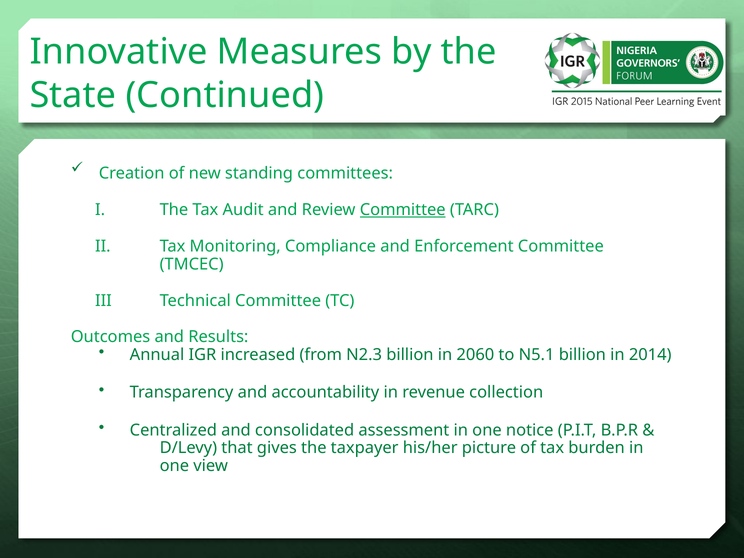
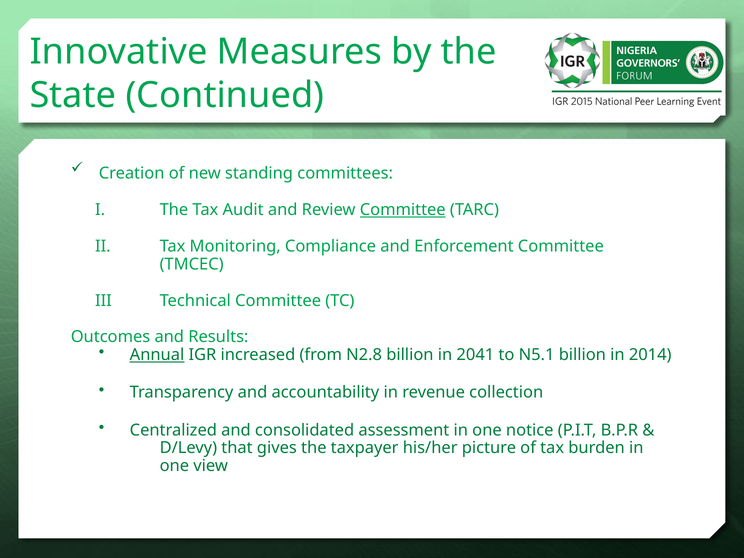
Annual underline: none -> present (157, 355)
N2.3: N2.3 -> N2.8 (364, 355)
2060: 2060 -> 2041 (475, 355)
